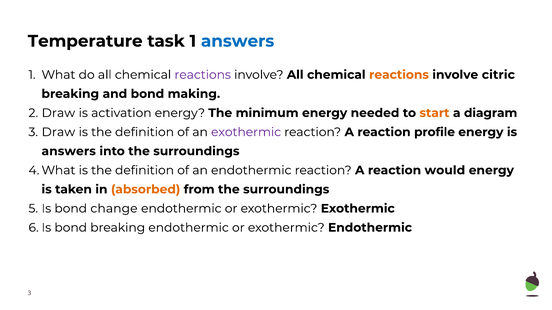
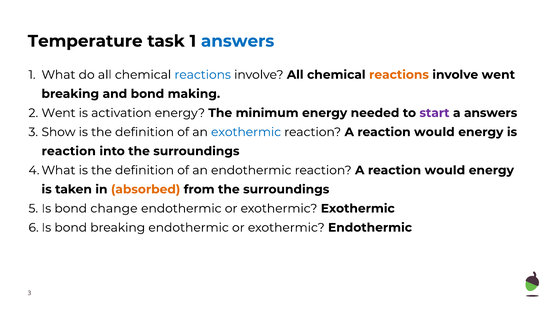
reactions colour: purple -> blue (203, 75)
involve citric: citric -> went (498, 75)
Draw: Draw -> Went (59, 113)
start colour: orange -> purple (434, 113)
a diagram: diagram -> answers (491, 113)
Draw: Draw -> Show (59, 132)
exothermic colour: purple -> blue (246, 132)
profile: profile -> would (434, 132)
answers: answers -> reaction (69, 151)
